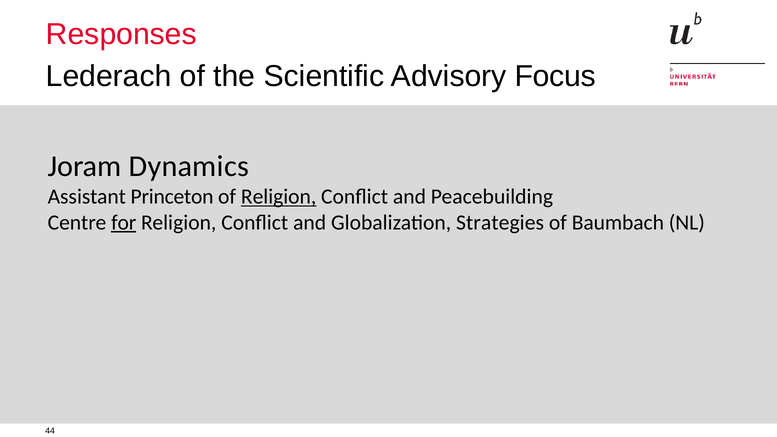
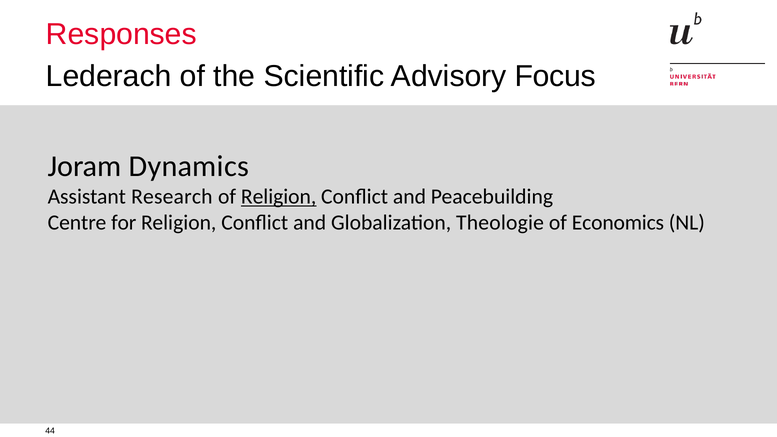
Princeton: Princeton -> Research (172, 197)
for underline: present -> none (124, 223)
Strategies: Strategies -> Theologie (500, 223)
Baumbach: Baumbach -> Economics (618, 223)
